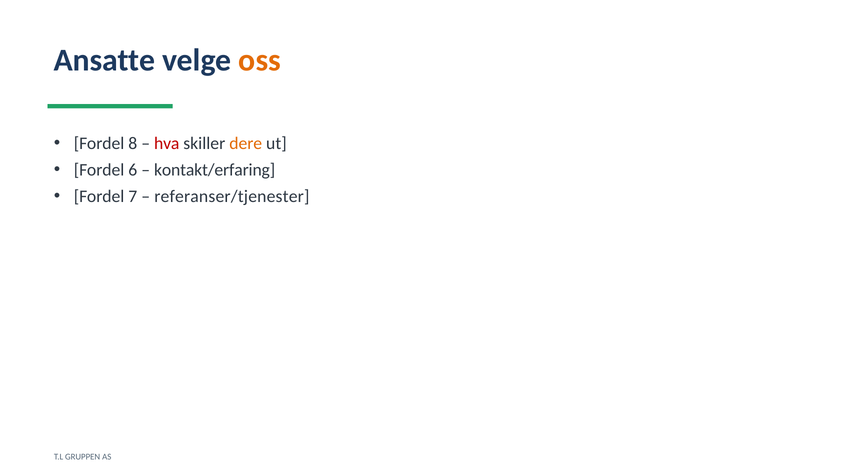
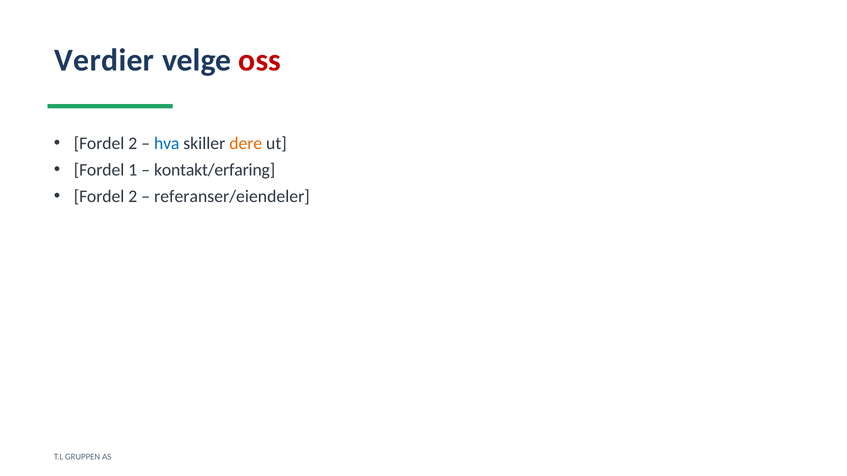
Ansatte: Ansatte -> Verdier (104, 60)
oss colour: orange -> red (260, 60)
8: 8 -> 2 (133, 143)
hva colour: red -> blue (167, 143)
6: 6 -> 1 (133, 170)
7: 7 -> 2 (133, 196)
referanser/tjenester: referanser/tjenester -> referanser/eiendeler (232, 196)
